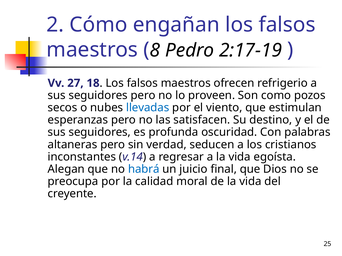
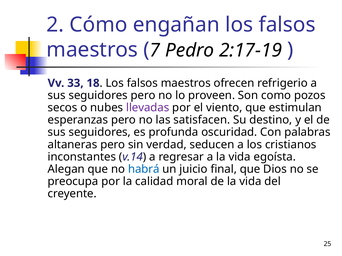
8: 8 -> 7 (155, 51)
27: 27 -> 33 (75, 83)
llevadas colour: blue -> purple (148, 108)
